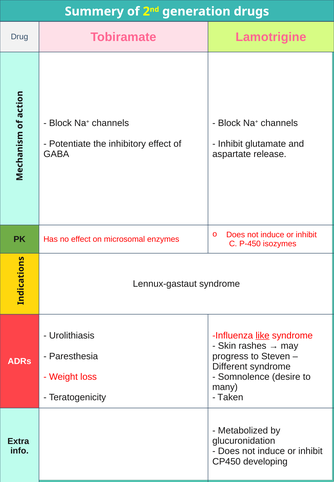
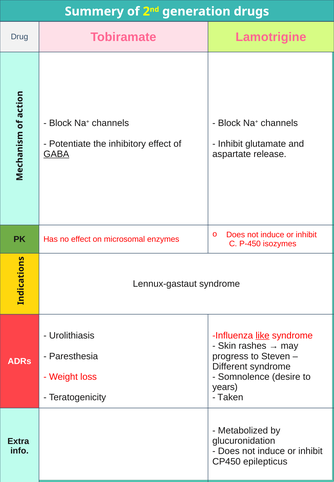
GABA underline: none -> present (56, 154)
many: many -> years (225, 387)
developing: developing -> epilepticus (265, 462)
